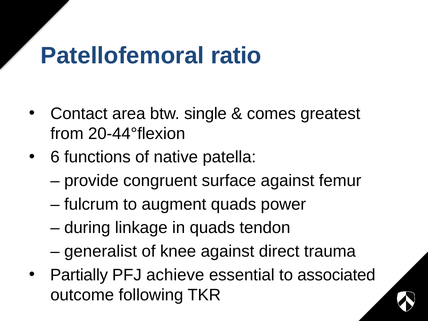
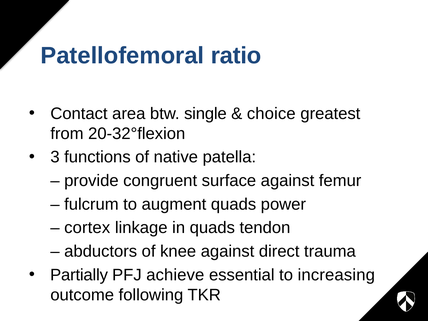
comes: comes -> choice (271, 114)
20-44°flexion: 20-44°flexion -> 20-32°flexion (137, 134)
6: 6 -> 3 (55, 157)
during: during -> cortex (87, 228)
generalist: generalist -> abductors (101, 251)
associated: associated -> increasing (336, 275)
